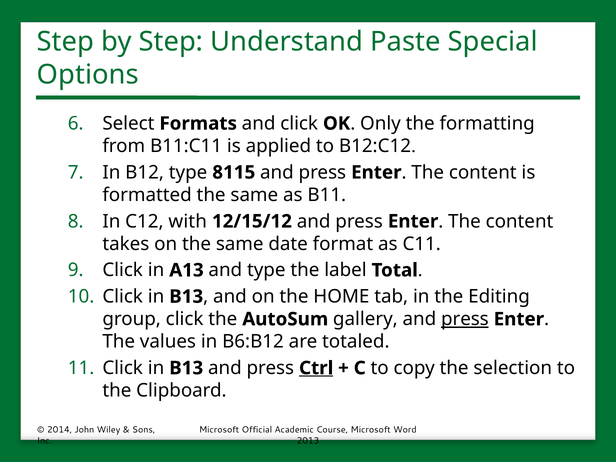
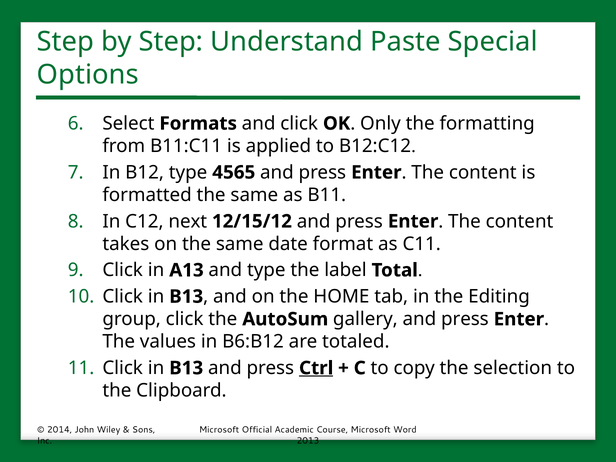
8115: 8115 -> 4565 (234, 172)
with: with -> next (188, 221)
press underline: present -> none (465, 319)
